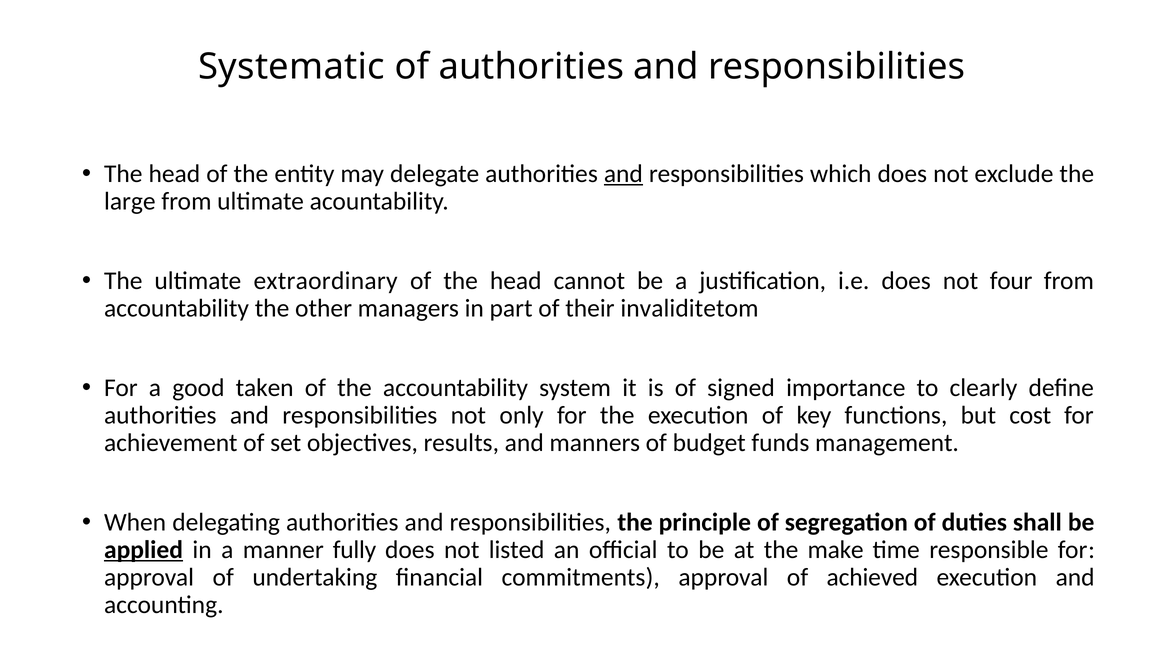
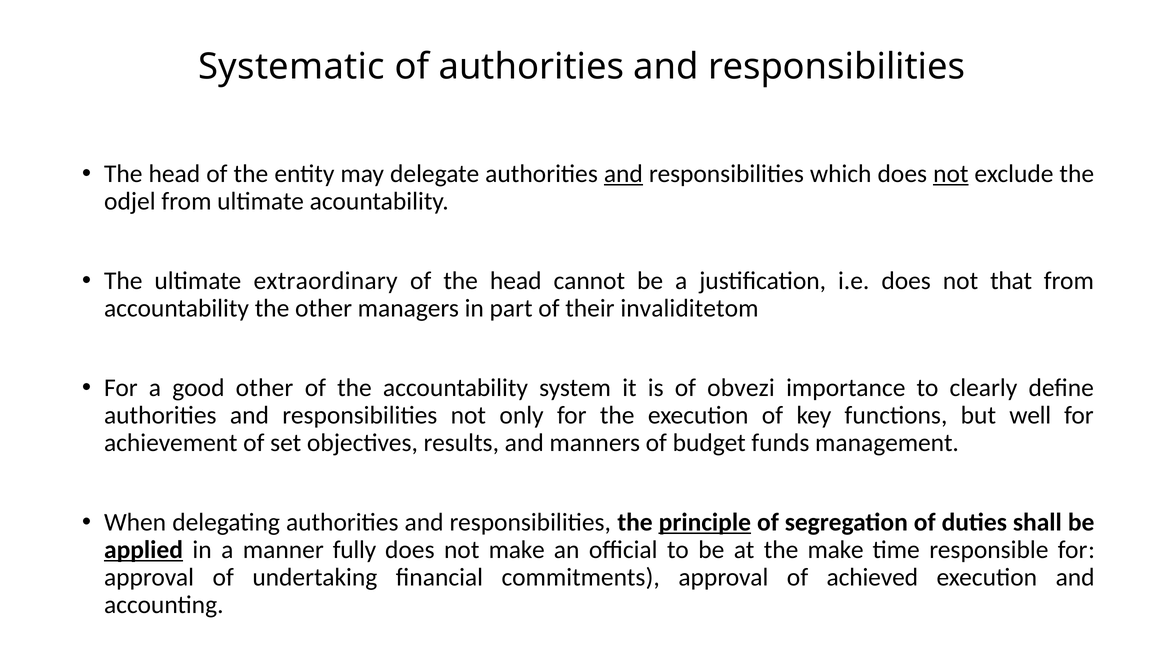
not underline: none -> present (951, 174)
large: large -> odjel (130, 201)
four: four -> that (1011, 281)
good taken: taken -> other (265, 388)
signed: signed -> obvezi (741, 388)
cost: cost -> well (1030, 415)
principle underline: none -> present (705, 522)
not listed: listed -> make (517, 550)
